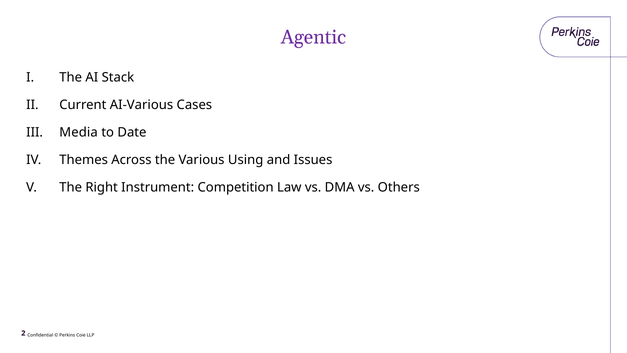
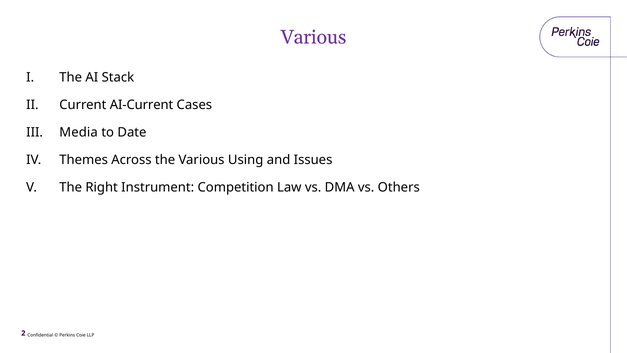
Agentic: Agentic -> Various (314, 37)
AI-Various: AI-Various -> AI-Current (142, 105)
